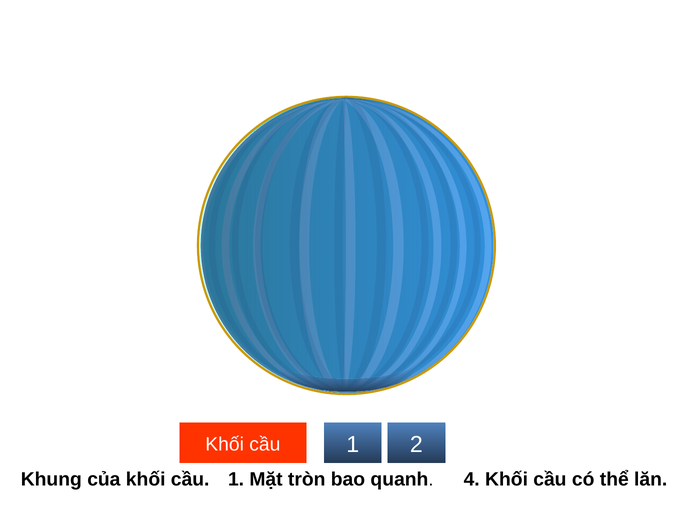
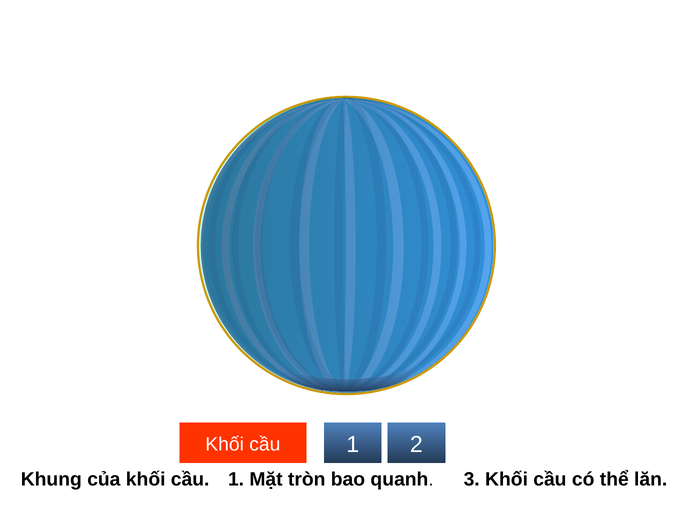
4: 4 -> 3 (472, 479)
